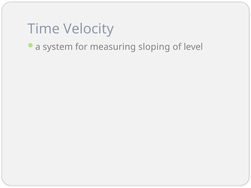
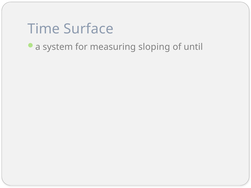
Velocity: Velocity -> Surface (89, 29)
level: level -> until (193, 47)
